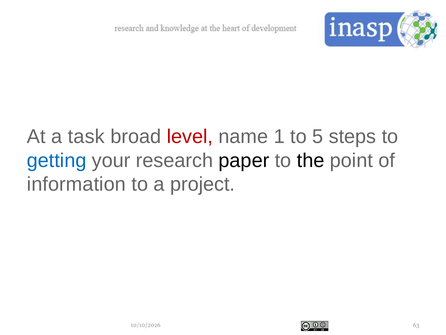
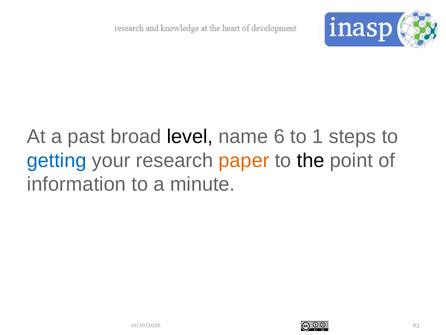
task: task -> past (86, 137)
level colour: red -> black (190, 137)
1: 1 -> 6 (279, 137)
5: 5 -> 1 (318, 137)
paper colour: black -> orange (244, 160)
project: project -> minute (203, 184)
